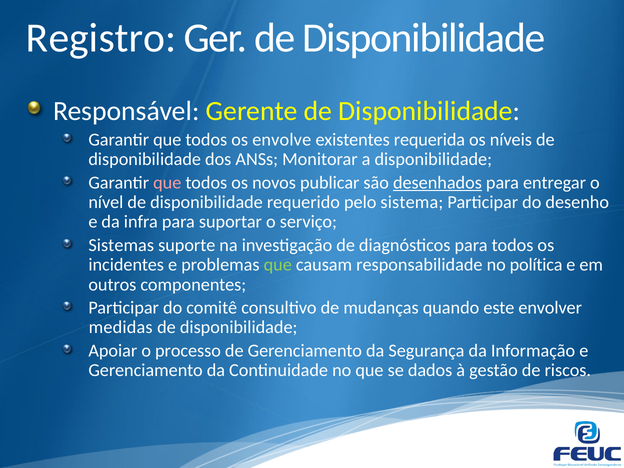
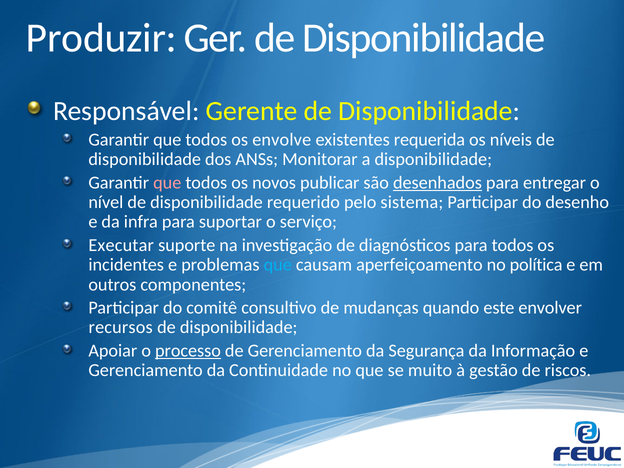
Registro: Registro -> Produzir (101, 38)
Sistemas: Sistemas -> Executar (121, 245)
que colour: light green -> light blue (278, 265)
responsabilidade: responsabilidade -> aperfeiçoamento (419, 265)
medidas: medidas -> recursos (121, 327)
processo underline: none -> present (188, 351)
dados: dados -> muito (430, 370)
